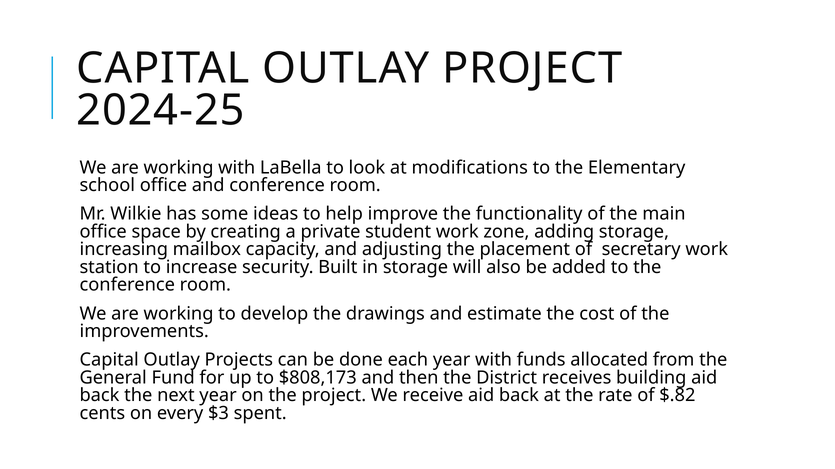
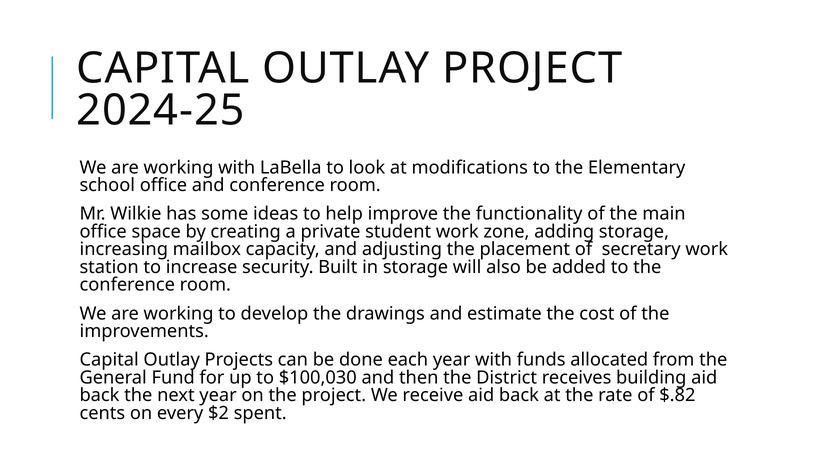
$808,173: $808,173 -> $100,030 (318, 378)
$3: $3 -> $2 (218, 414)
